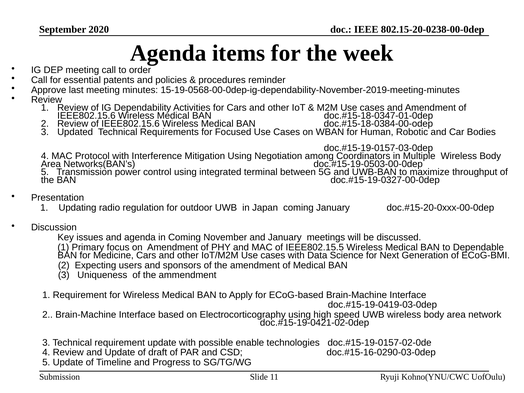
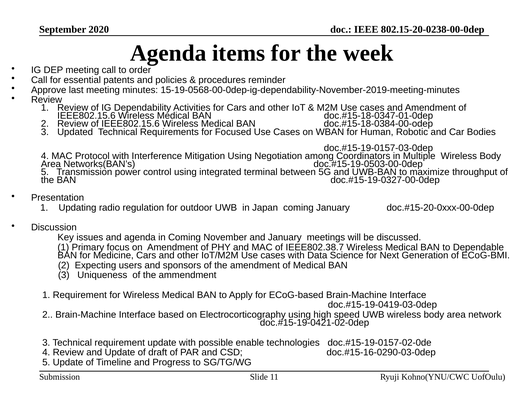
IEEE802.15.5: IEEE802.15.5 -> IEEE802.38.7 (315, 247)
